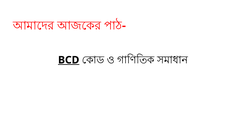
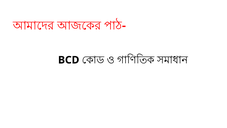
BCD underline: present -> none (69, 60)
